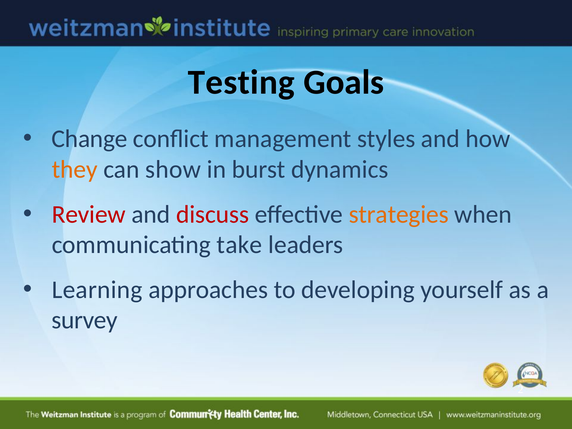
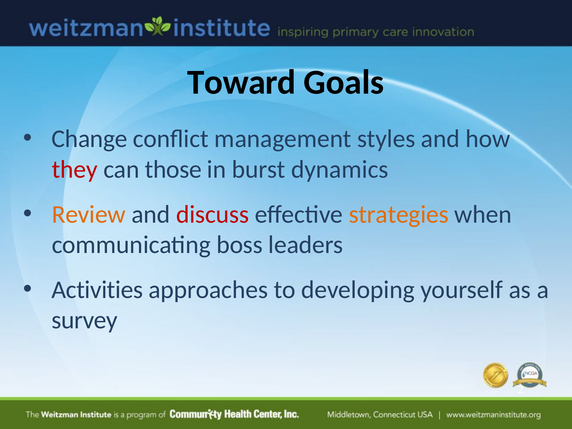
Testing: Testing -> Toward (242, 82)
they colour: orange -> red (75, 169)
show: show -> those (173, 169)
Review colour: red -> orange (89, 214)
take: take -> boss (240, 245)
Learning: Learning -> Activities (97, 290)
